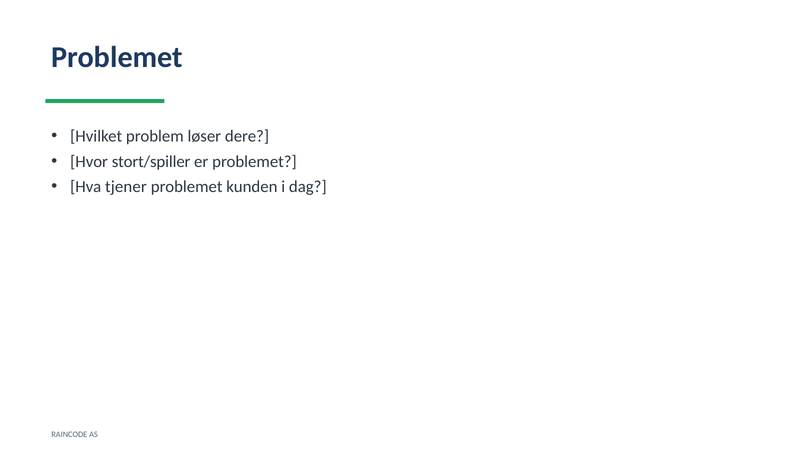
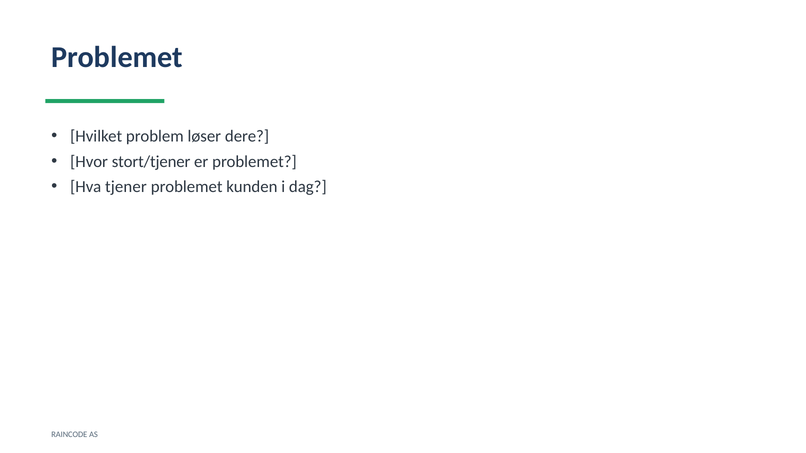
stort/spiller: stort/spiller -> stort/tjener (151, 162)
